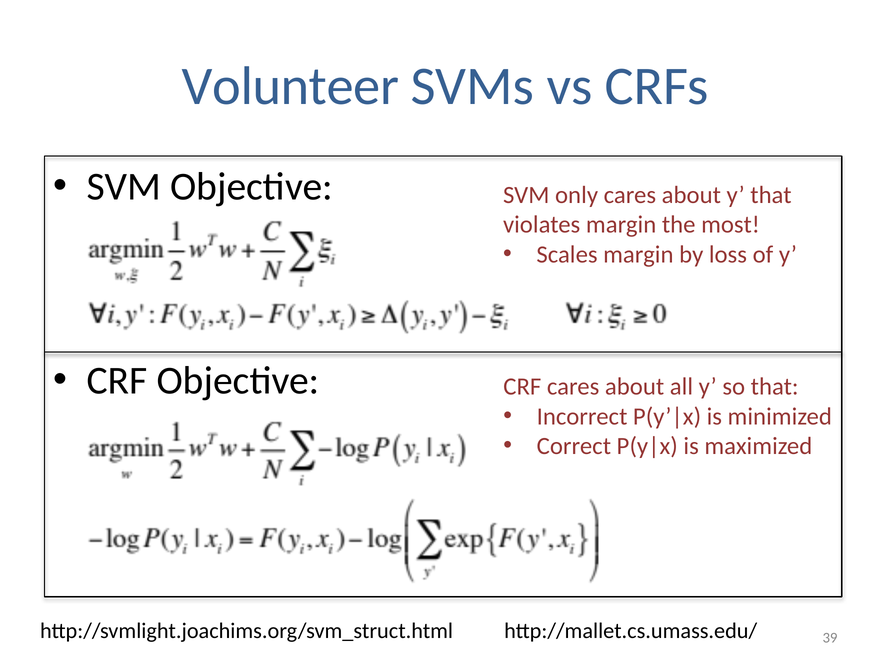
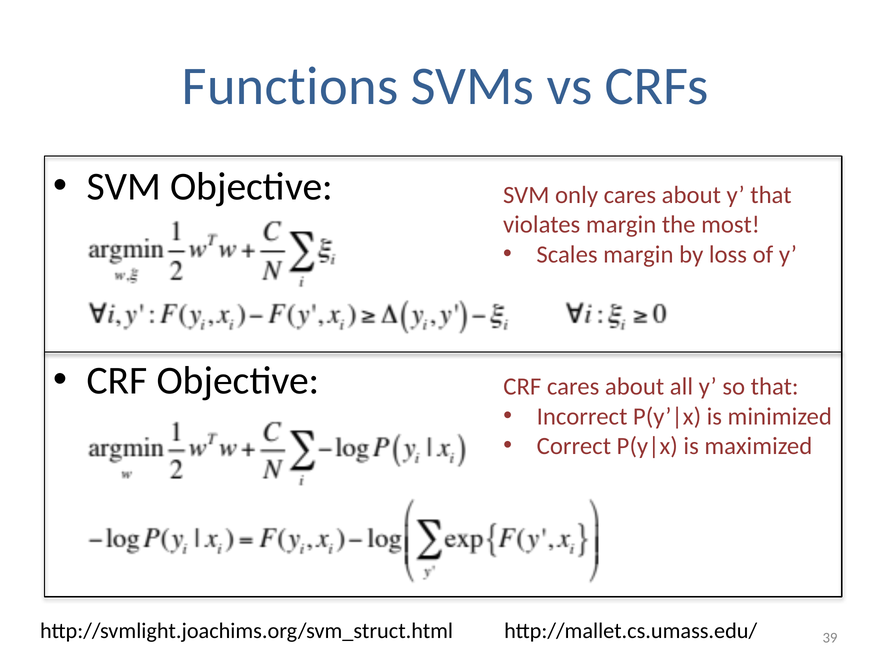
Volunteer: Volunteer -> Functions (290, 86)
